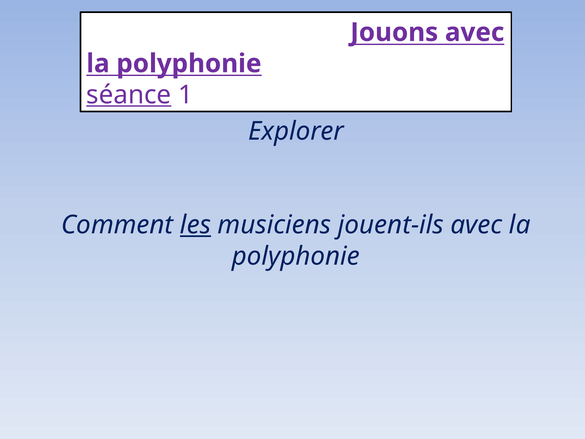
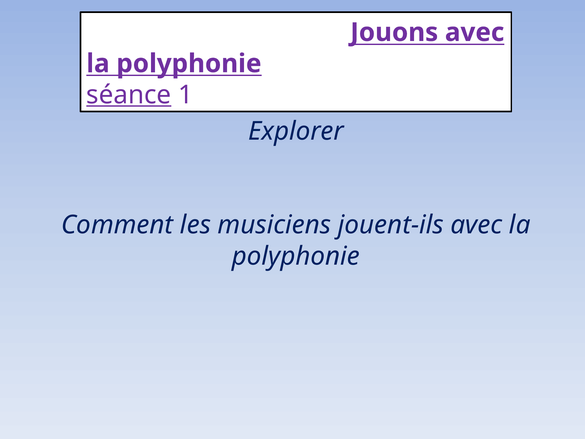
les underline: present -> none (195, 225)
